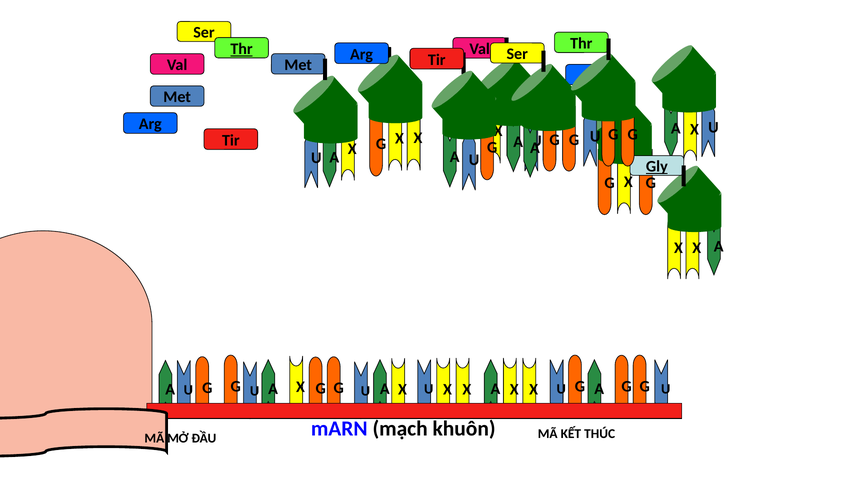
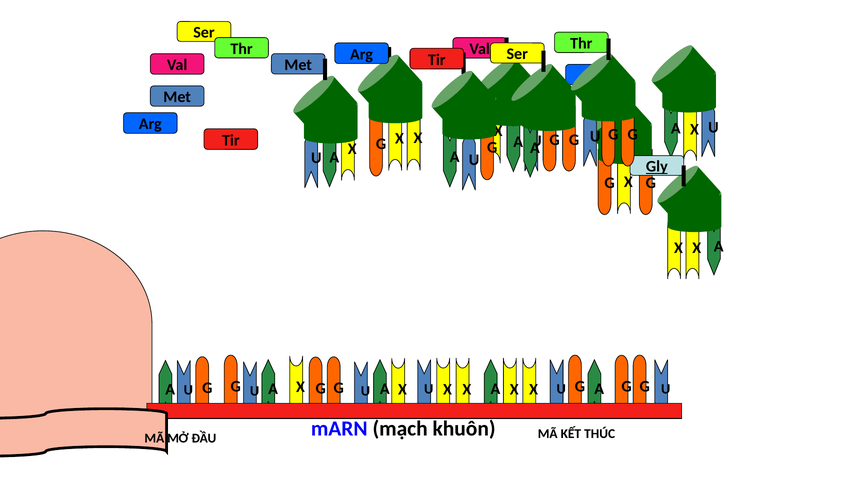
Thr underline: present -> none (242, 49)
